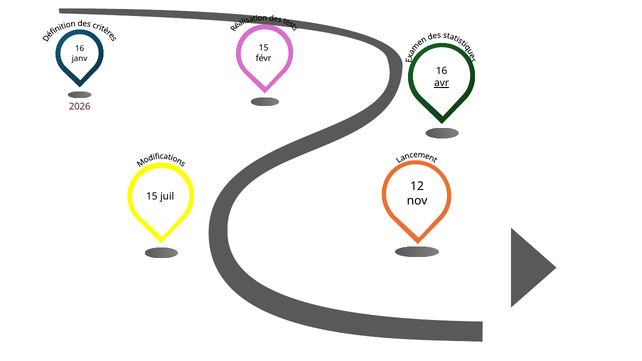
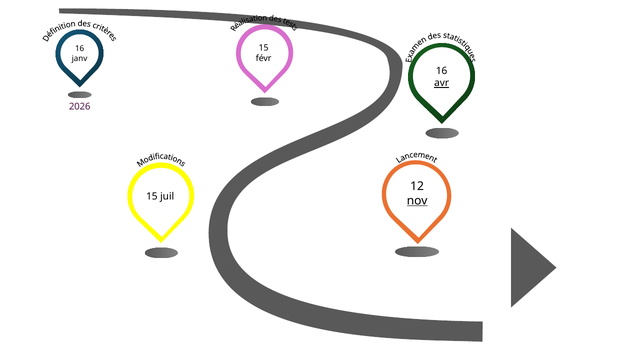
nov underline: none -> present (417, 201)
